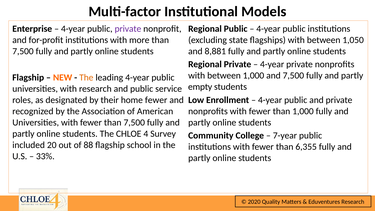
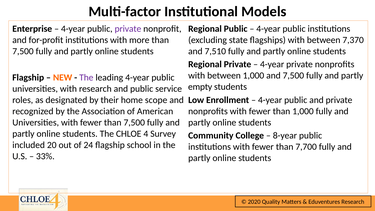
1,050: 1,050 -> 7,370 (353, 40)
8,881: 8,881 -> 7,510 (215, 51)
The colour: orange -> purple (86, 77)
home fewer: fewer -> scope (156, 100)
7-year: 7-year -> 8-year (285, 136)
88: 88 -> 24 (88, 145)
6,355: 6,355 -> 7,700 (306, 147)
